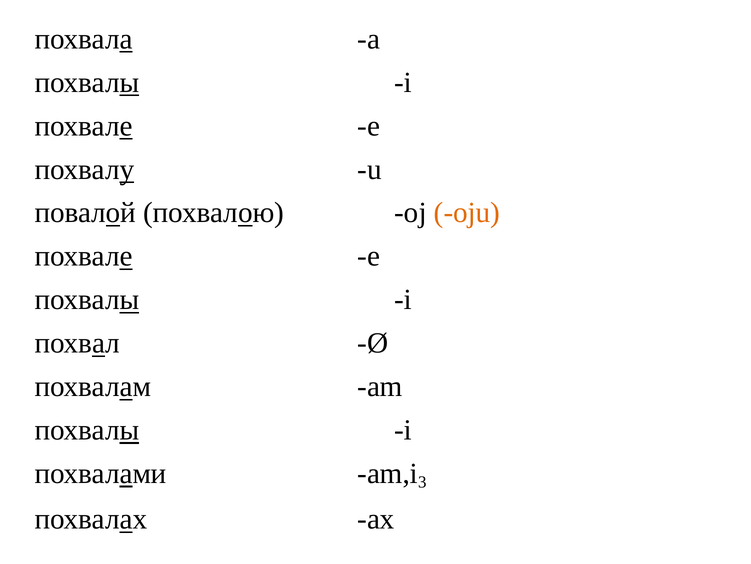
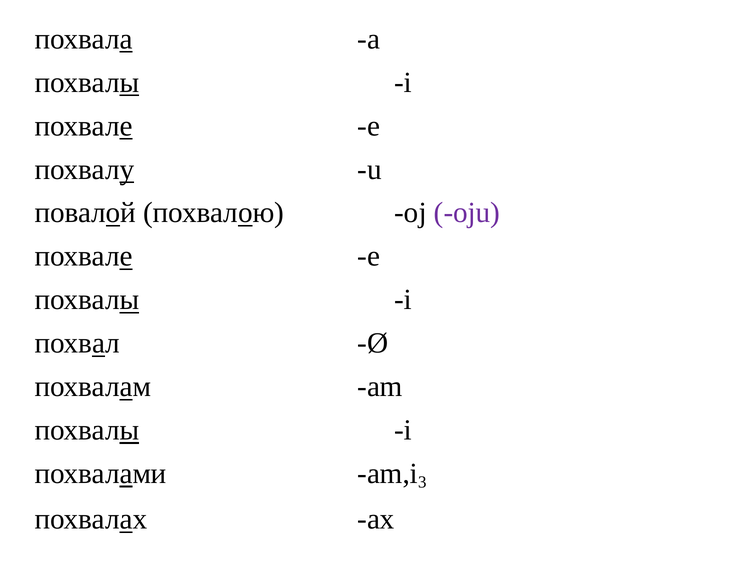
oju colour: orange -> purple (467, 213)
